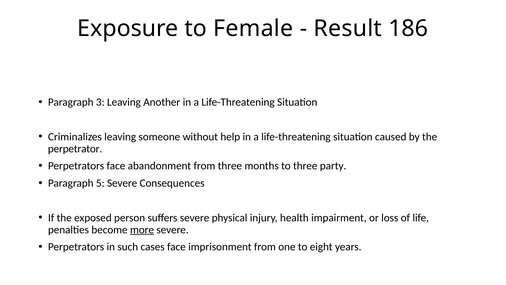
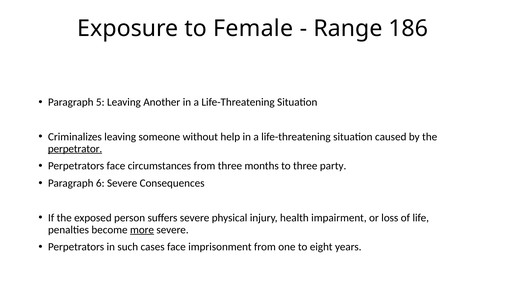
Result: Result -> Range (348, 29)
3: 3 -> 5 (100, 102)
perpetrator underline: none -> present (75, 149)
abandonment: abandonment -> circumstances (159, 166)
5: 5 -> 6 (100, 183)
